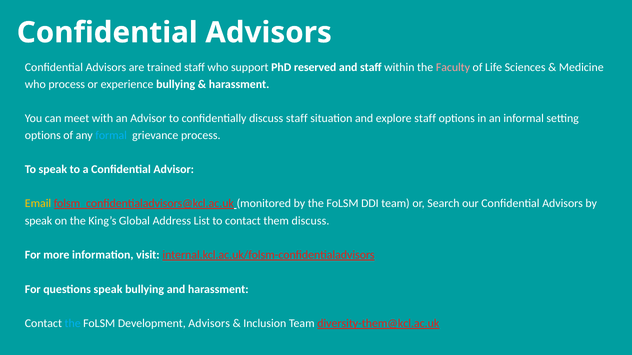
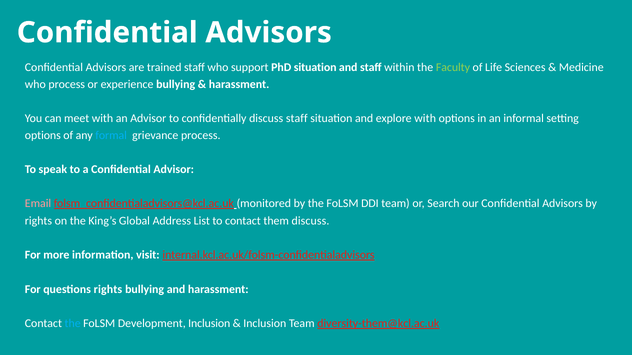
PhD reserved: reserved -> situation (315, 67)
Faculty colour: pink -> light green (453, 67)
explore staff: staff -> with (425, 118)
Email colour: yellow -> pink (38, 204)
speak: speak -> rights (38, 221)
questions speak: speak -> rights (108, 290)
Development Advisors: Advisors -> Inclusion (209, 324)
